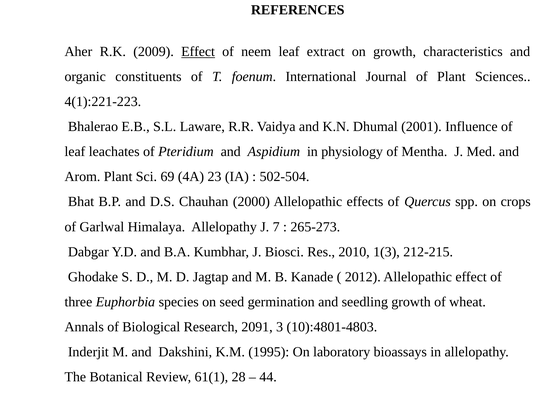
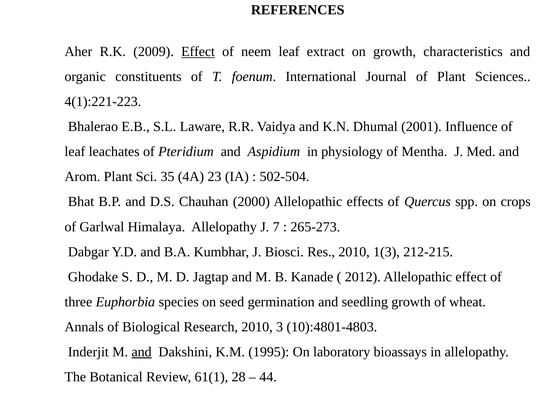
69: 69 -> 35 (167, 177)
Research 2091: 2091 -> 2010 (257, 327)
and underline: none -> present (142, 352)
